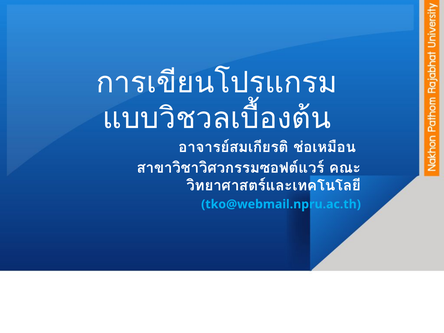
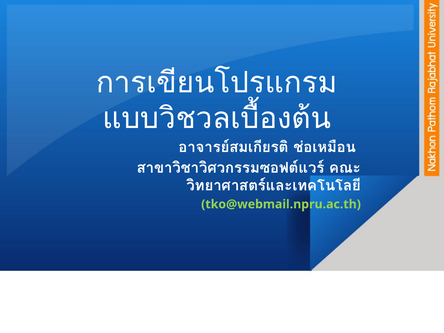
tko@webmail.npru.ac.th colour: light blue -> light green (281, 204)
